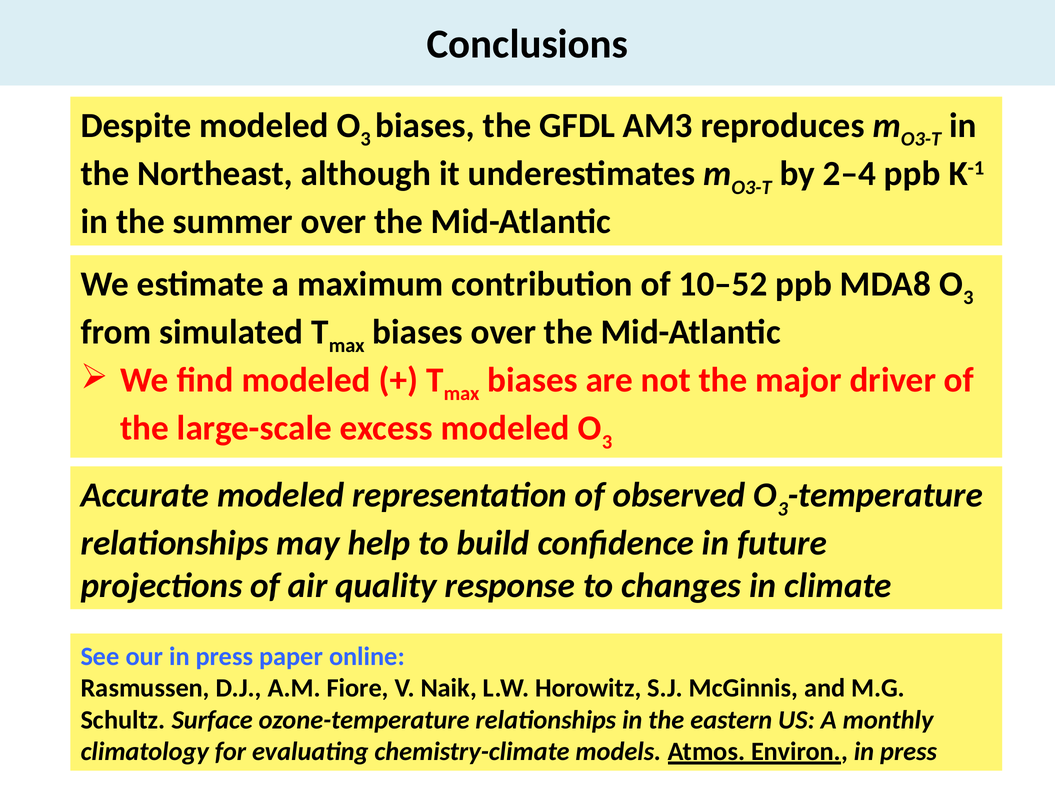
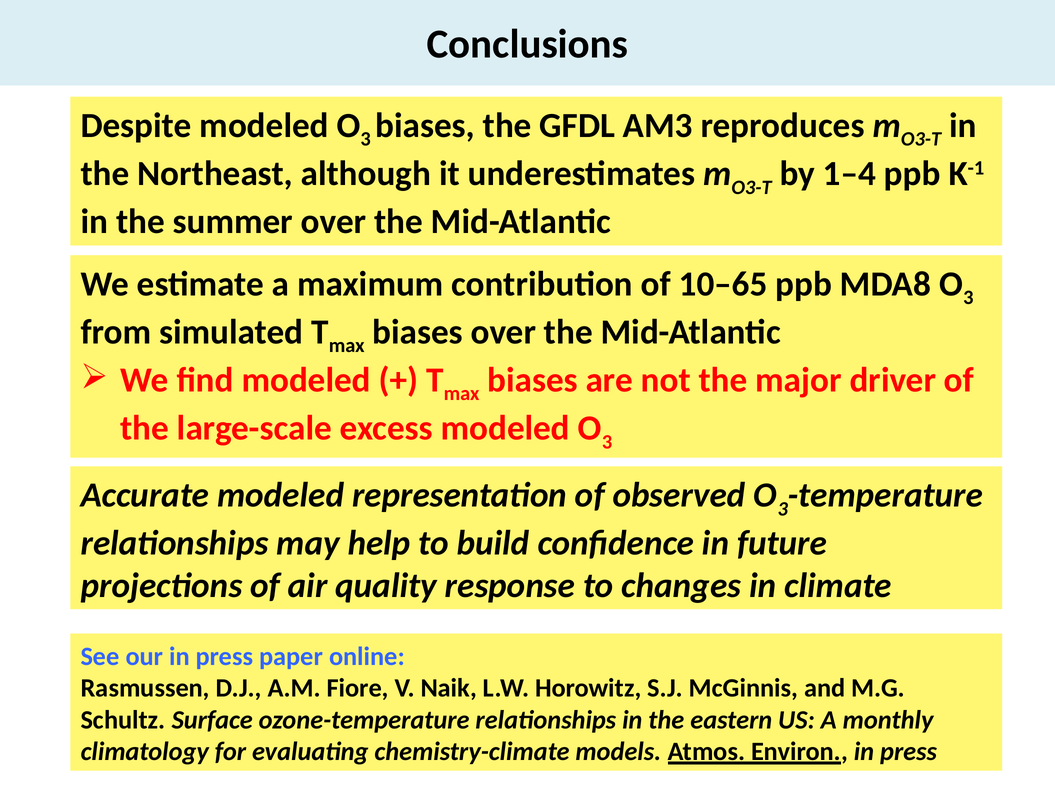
2–4: 2–4 -> 1–4 (849, 173)
10–52: 10–52 -> 10–65 (723, 284)
